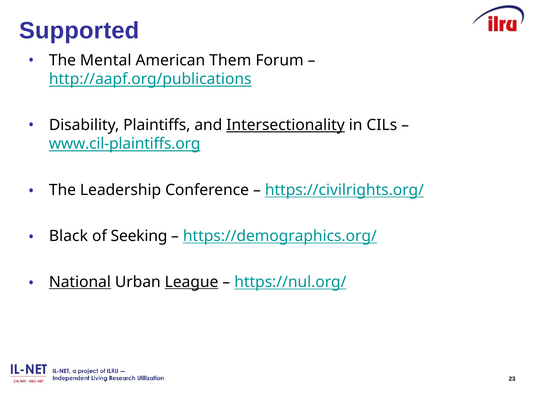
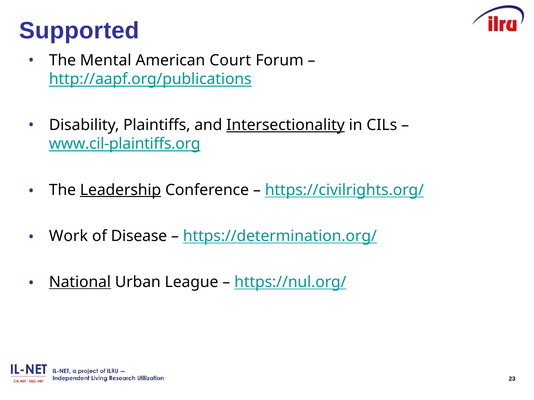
Them: Them -> Court (230, 61)
Leadership underline: none -> present (121, 190)
Black: Black -> Work (68, 236)
Seeking: Seeking -> Disease (139, 236)
https://demographics.org/: https://demographics.org/ -> https://determination.org/ (280, 236)
League underline: present -> none (192, 282)
